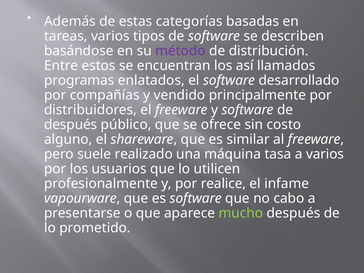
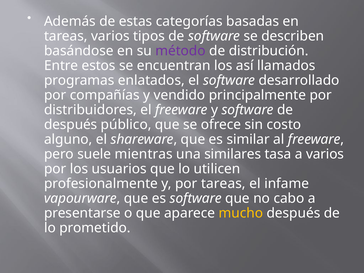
realizado: realizado -> mientras (144, 154)
máquina: máquina -> similares (233, 154)
por realice: realice -> tareas (223, 184)
mucho colour: light green -> yellow (241, 213)
